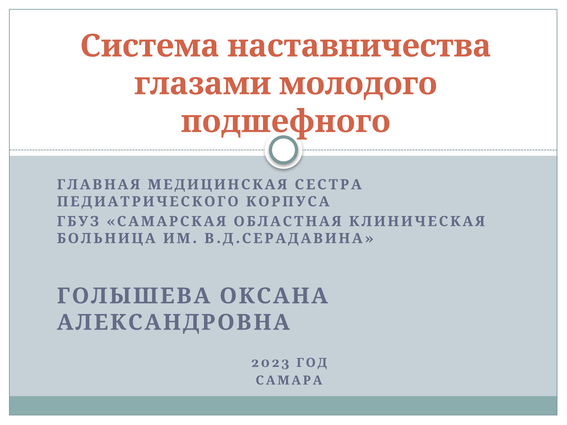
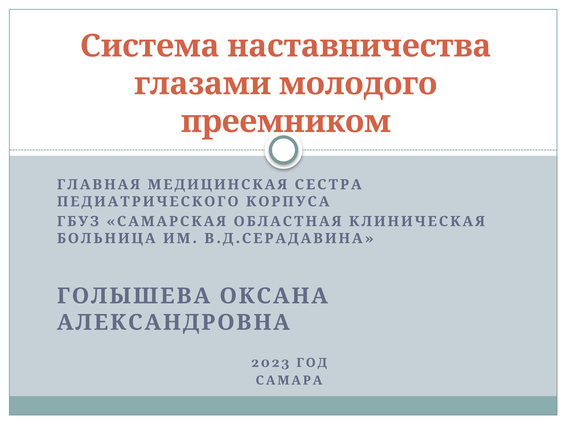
подшефного: подшефного -> преемником (286, 122)
